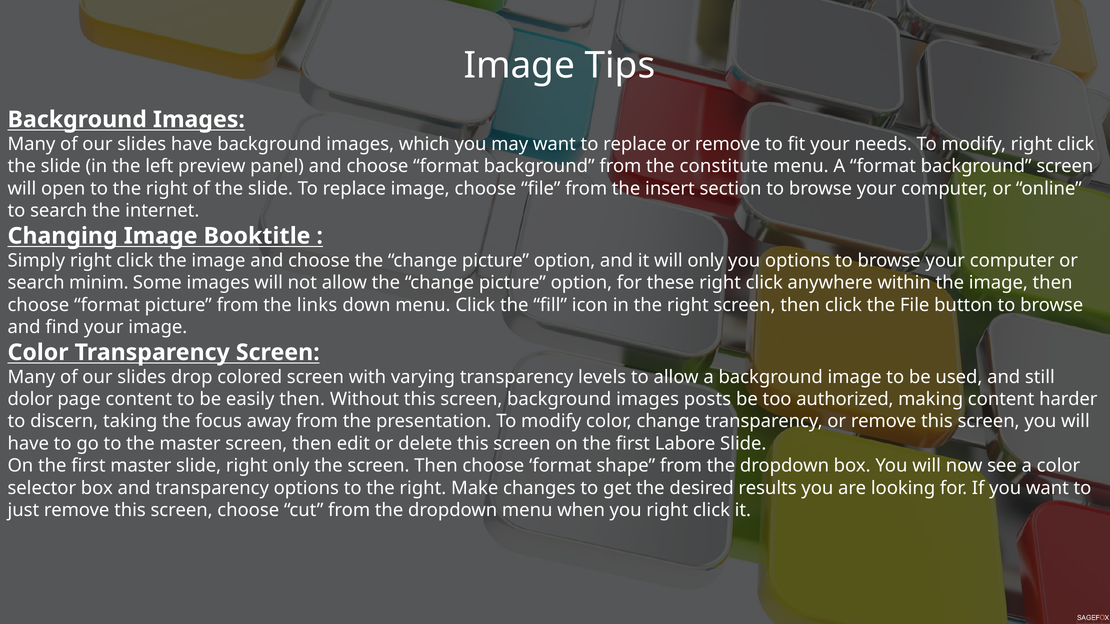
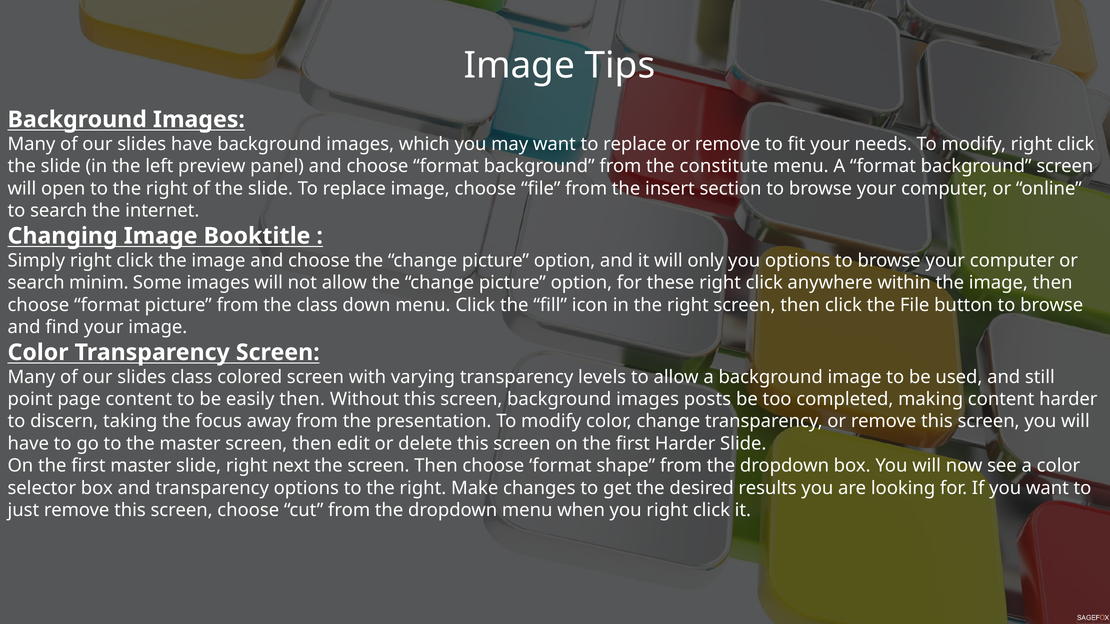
the links: links -> class (317, 305)
slides drop: drop -> class (192, 377)
dolor: dolor -> point (30, 399)
authorized: authorized -> completed (845, 399)
first Labore: Labore -> Harder (685, 444)
right only: only -> next (291, 466)
